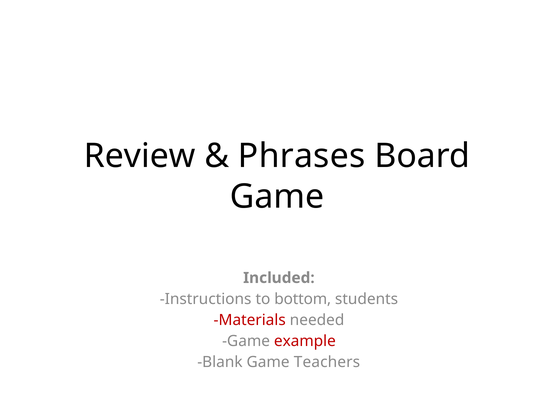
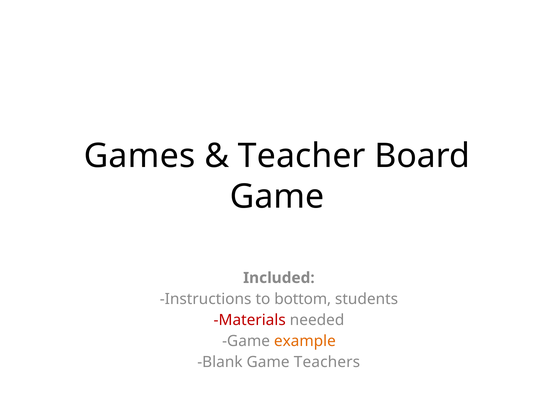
Review: Review -> Games (139, 156)
Phrases: Phrases -> Teacher (302, 156)
example colour: red -> orange (305, 341)
